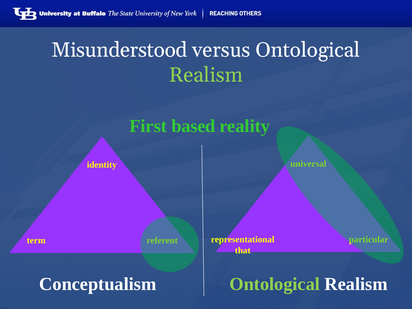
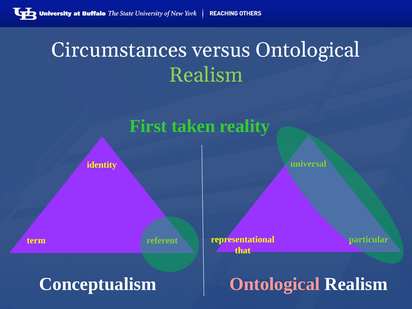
Misunderstood: Misunderstood -> Circumstances (119, 50)
based: based -> taken (193, 126)
Ontological colour: light green -> pink (275, 284)
